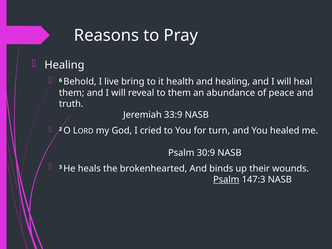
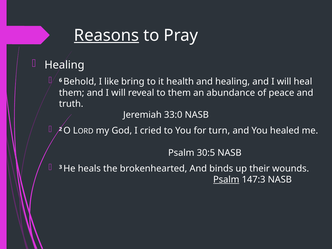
Reasons underline: none -> present (107, 35)
live: live -> like (112, 82)
33:9: 33:9 -> 33:0 (173, 115)
30:9: 30:9 -> 30:5 (206, 153)
